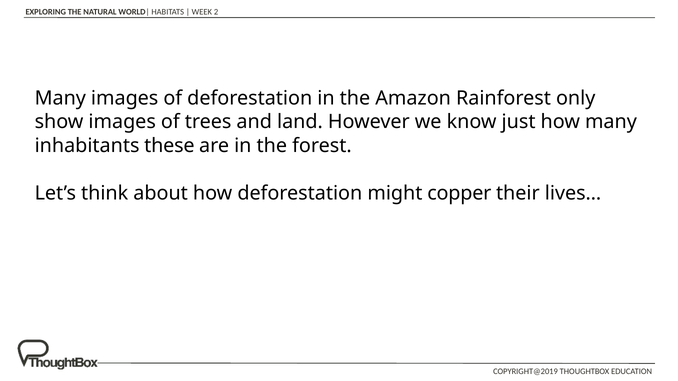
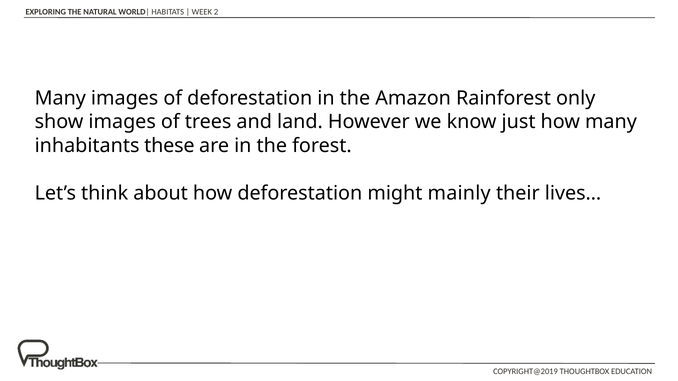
copper: copper -> mainly (459, 193)
